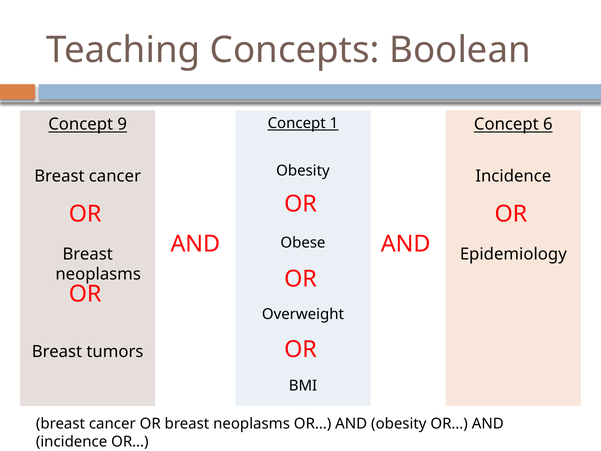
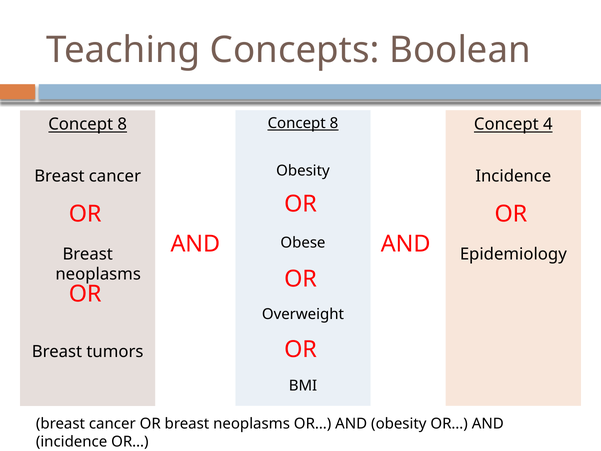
1: 1 -> 8 (334, 123)
9: 9 -> 8 (122, 124)
6: 6 -> 4 (548, 124)
